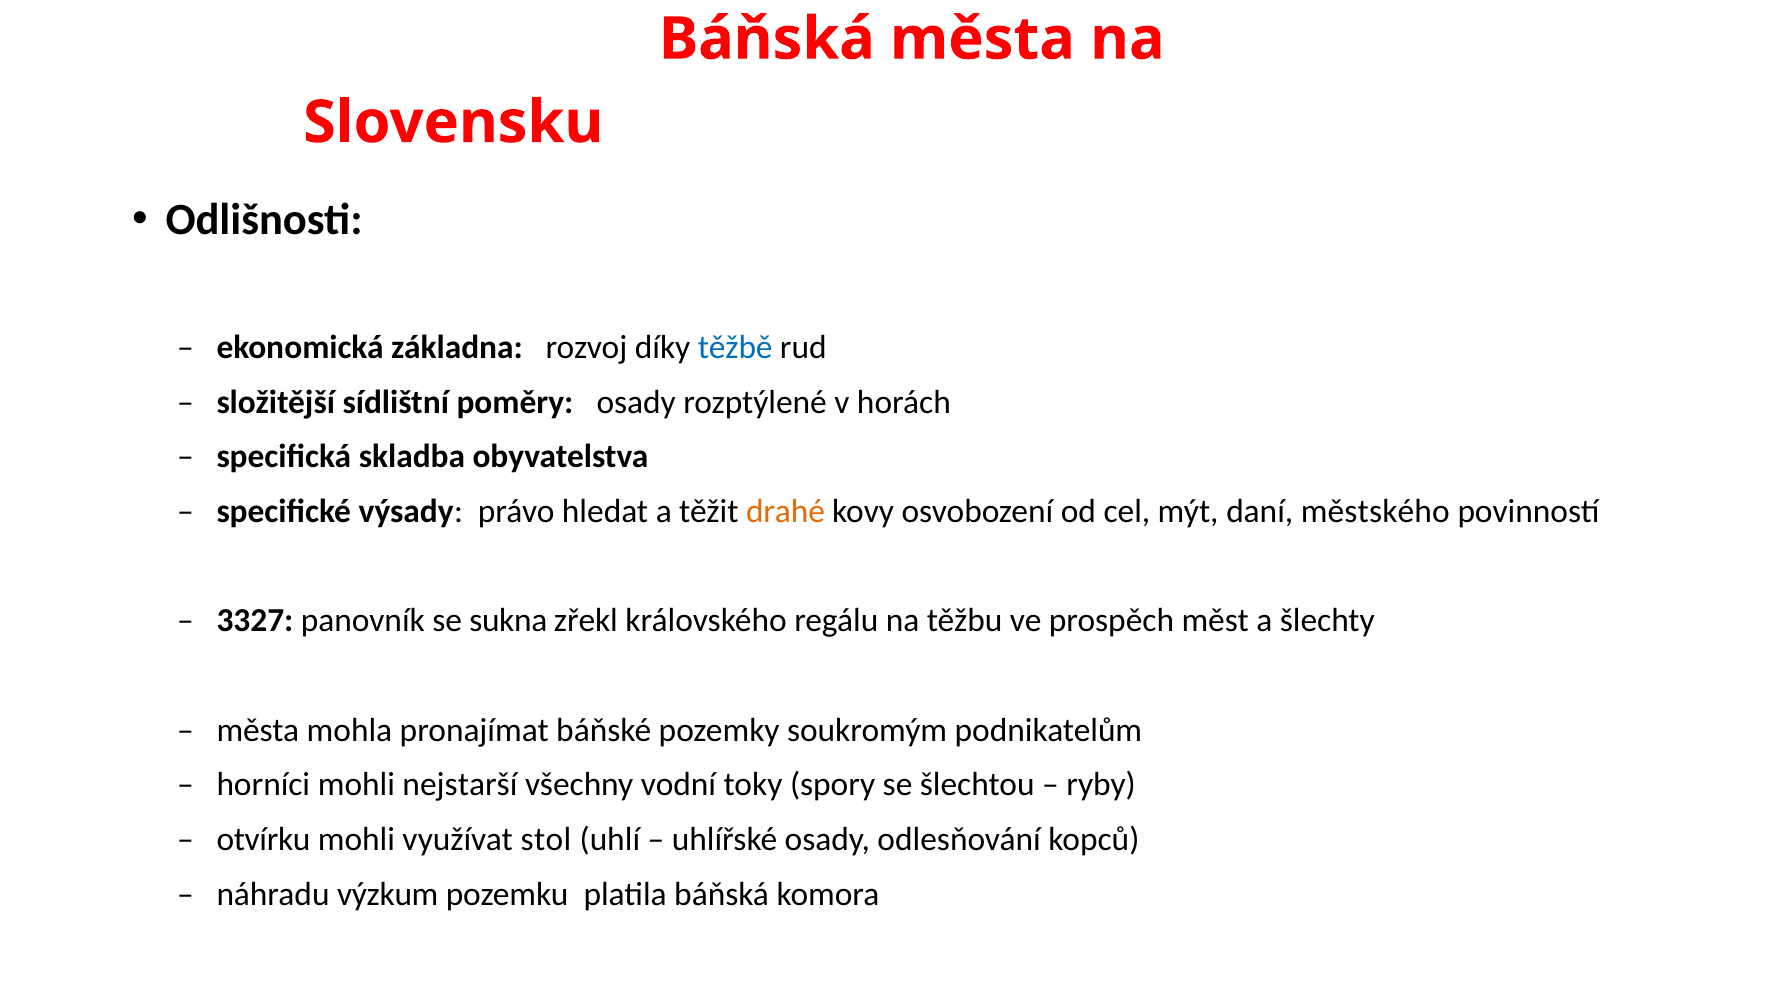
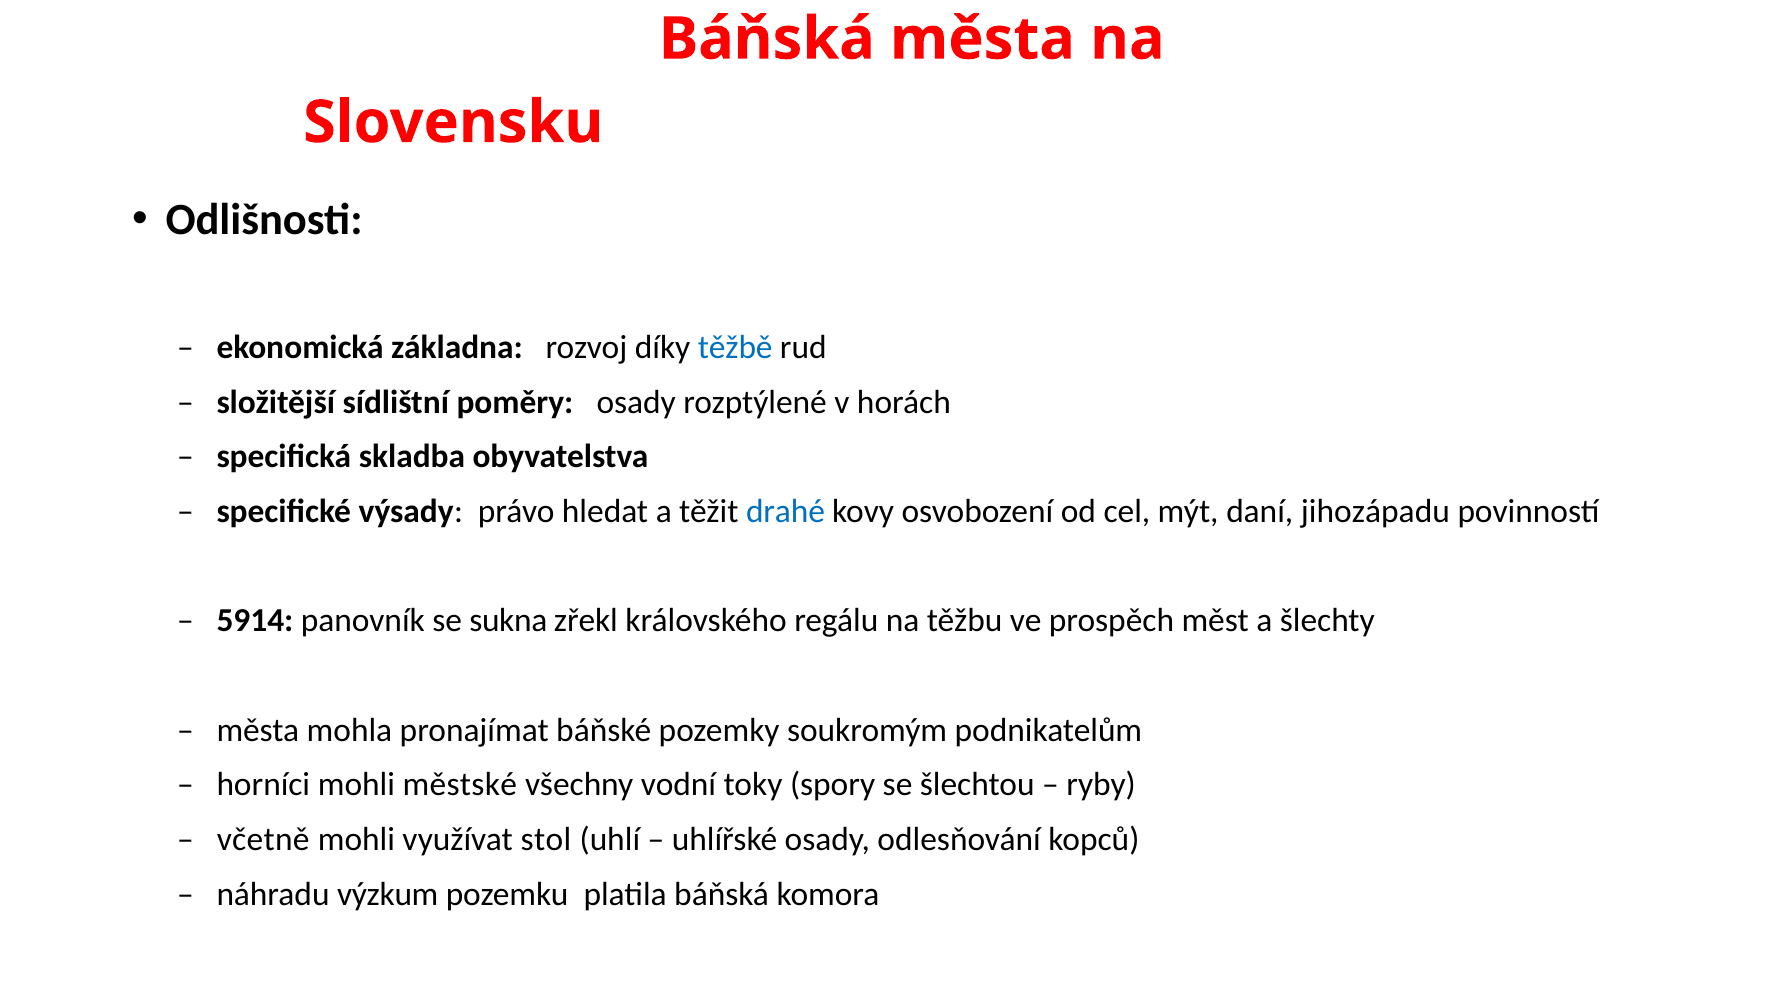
drahé colour: orange -> blue (785, 511)
městského: městského -> jihozápadu (1375, 511)
3327: 3327 -> 5914 (255, 621)
nejstarší: nejstarší -> městské (460, 785)
otvírku: otvírku -> včetně (263, 840)
